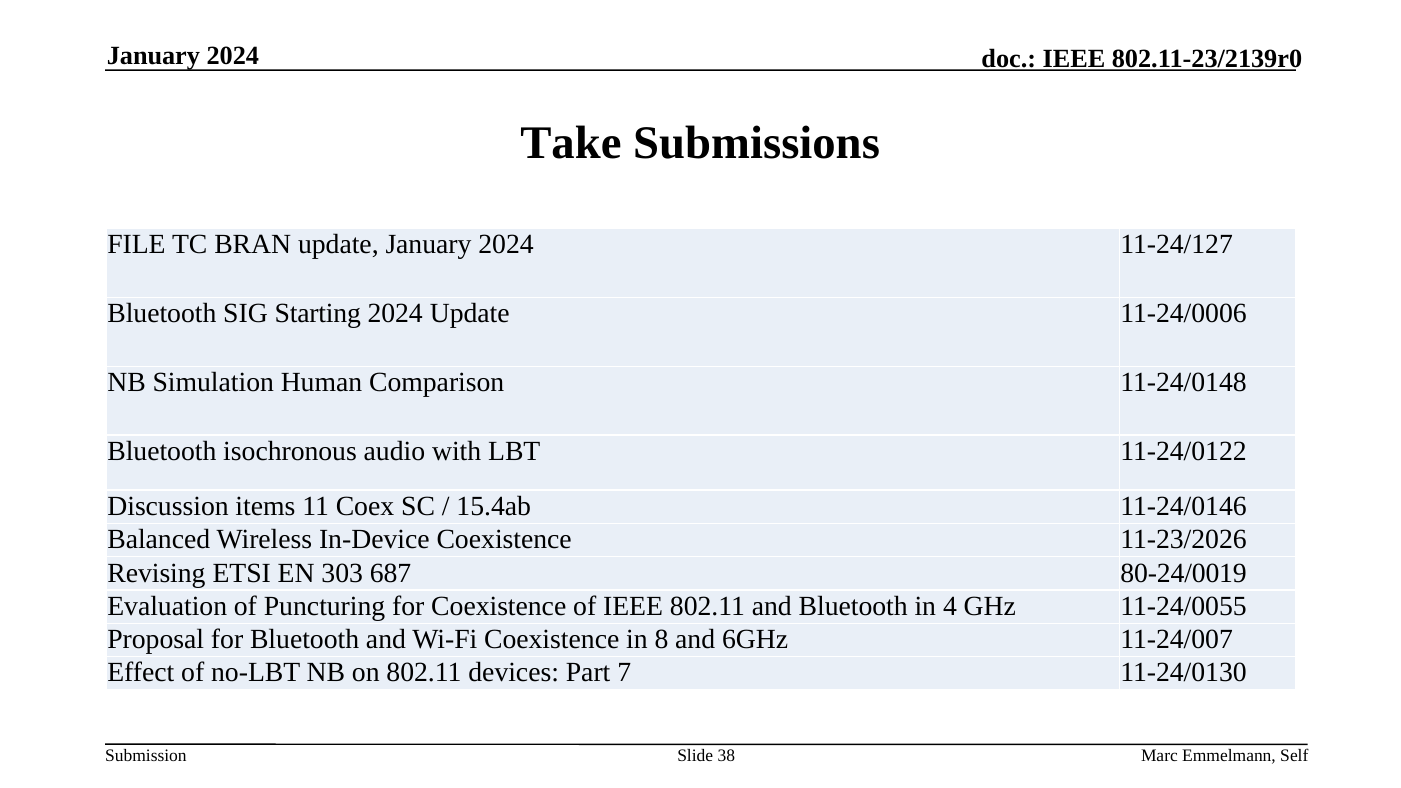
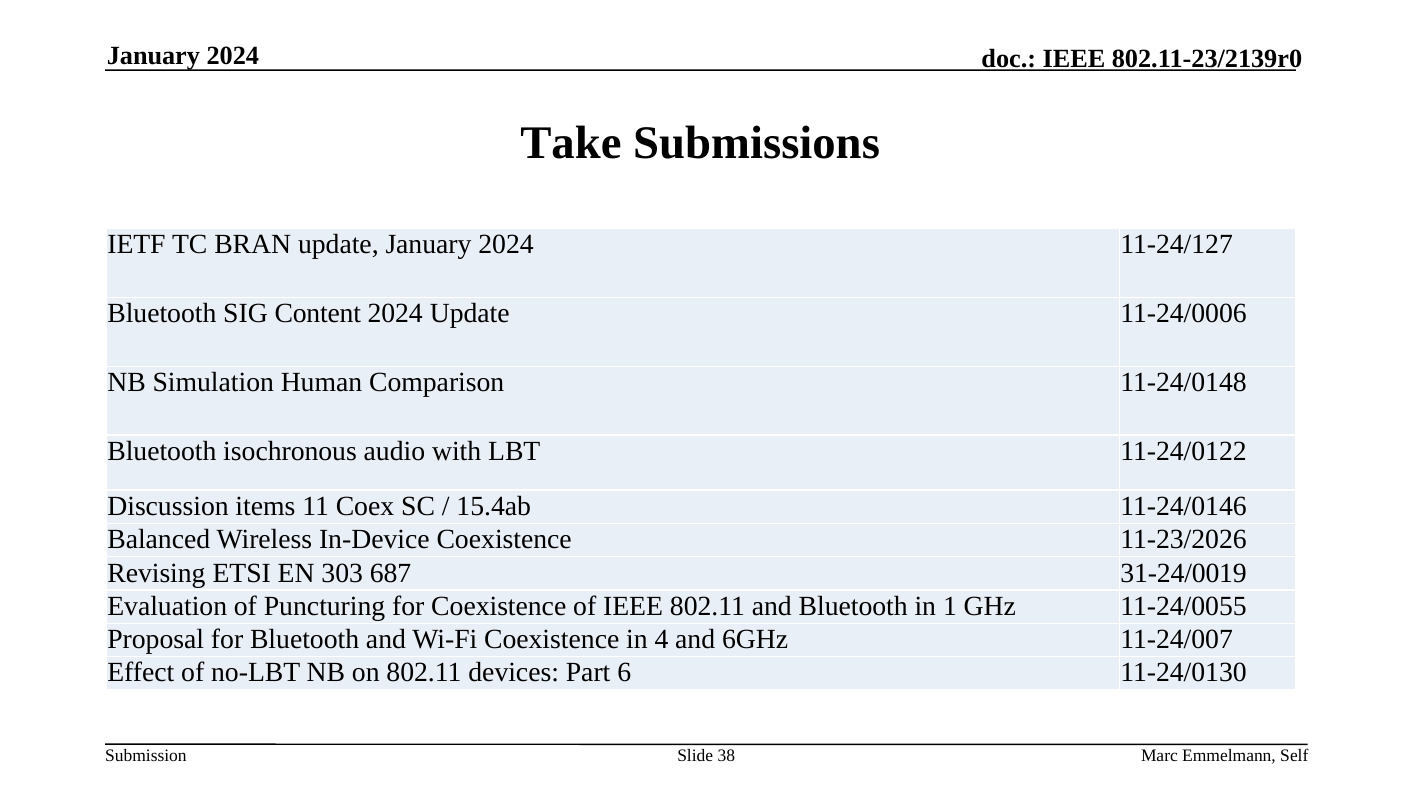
FILE: FILE -> IETF (137, 245)
Starting: Starting -> Content (318, 314)
80-24/0019: 80-24/0019 -> 31-24/0019 (1184, 573)
4: 4 -> 1 (950, 606)
8: 8 -> 4 (662, 639)
7: 7 -> 6 (624, 673)
